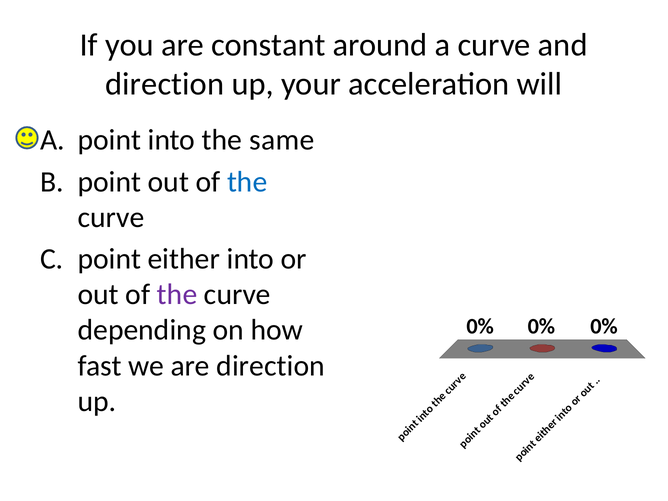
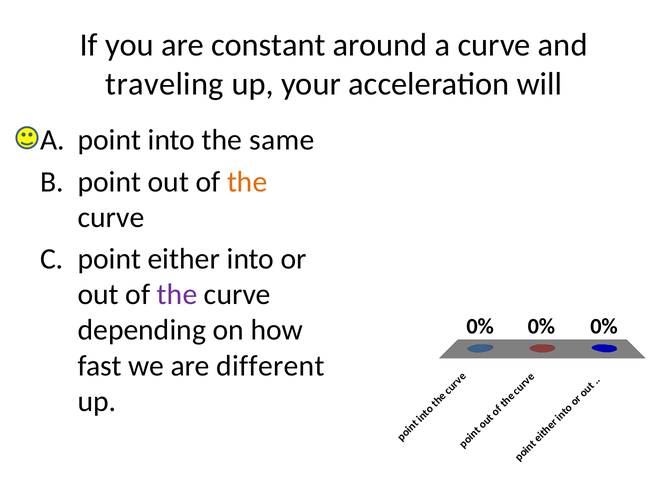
direction: direction -> traveling (165, 84)
the colour: blue -> orange (247, 182)
are direction: direction -> different (271, 366)
